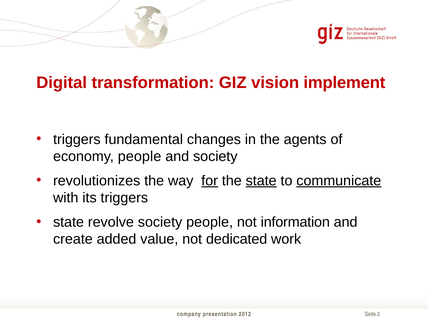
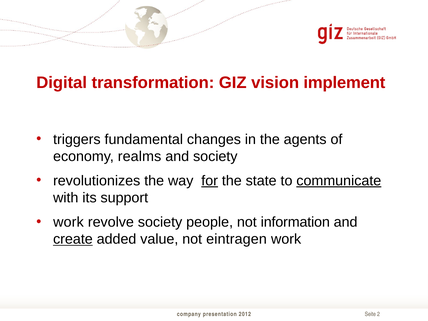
economy people: people -> realms (140, 156)
state underline: present -> none (261, 181)
its triggers: triggers -> support (124, 198)
state: state -> work (68, 222)
create underline: none -> present (73, 239)
dedicated: dedicated -> eintragen (237, 239)
